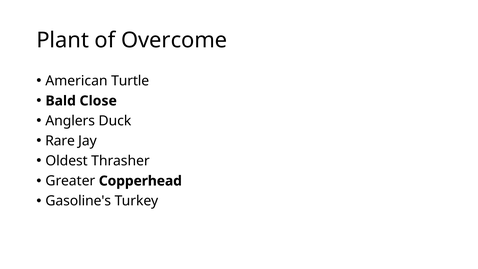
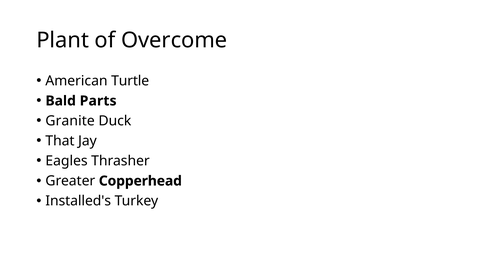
Close: Close -> Parts (98, 101)
Anglers: Anglers -> Granite (70, 121)
Rare: Rare -> That (60, 141)
Oldest: Oldest -> Eagles (67, 161)
Gasoline's: Gasoline's -> Installed's (78, 201)
